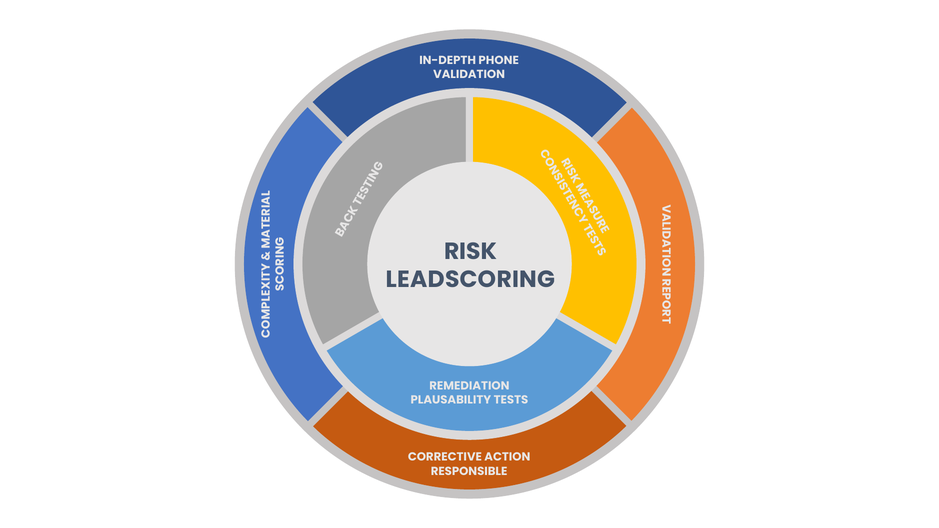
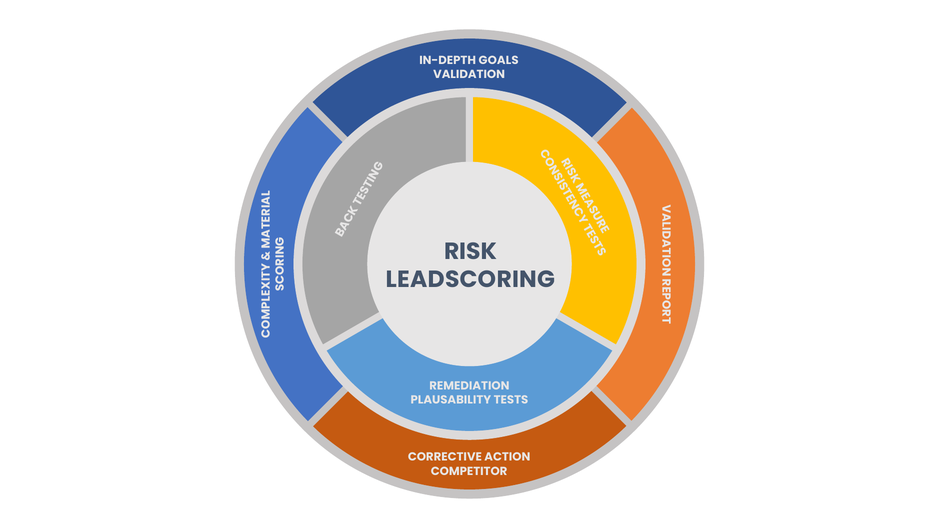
PHONE: PHONE -> GOALS (499, 60)
RESPONSIBLE: RESPONSIBLE -> COMPETITOR (469, 471)
